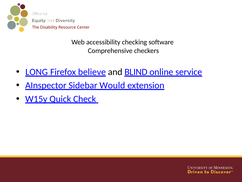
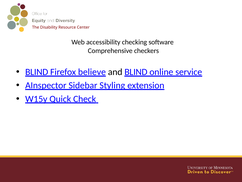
LONG: LONG -> BLIND (37, 72)
Would: Would -> Styling (112, 85)
